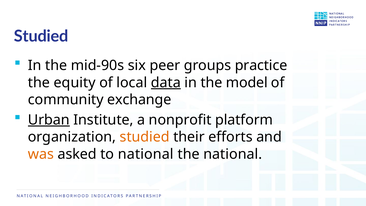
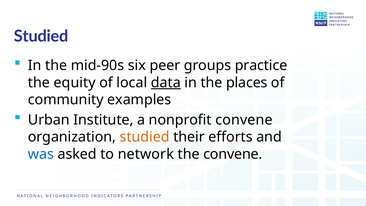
model: model -> places (247, 83)
exchange: exchange -> examples (139, 100)
Urban underline: present -> none (49, 120)
nonprofit platform: platform -> convene (244, 120)
was colour: orange -> blue (41, 154)
to national: national -> network (146, 154)
the national: national -> convene (233, 154)
